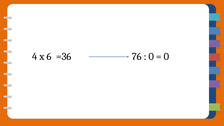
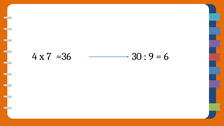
6: 6 -> 7 (49, 57)
76: 76 -> 30 (137, 57)
0: 0 -> 9 (151, 57)
0: 0 -> 6 (166, 57)
